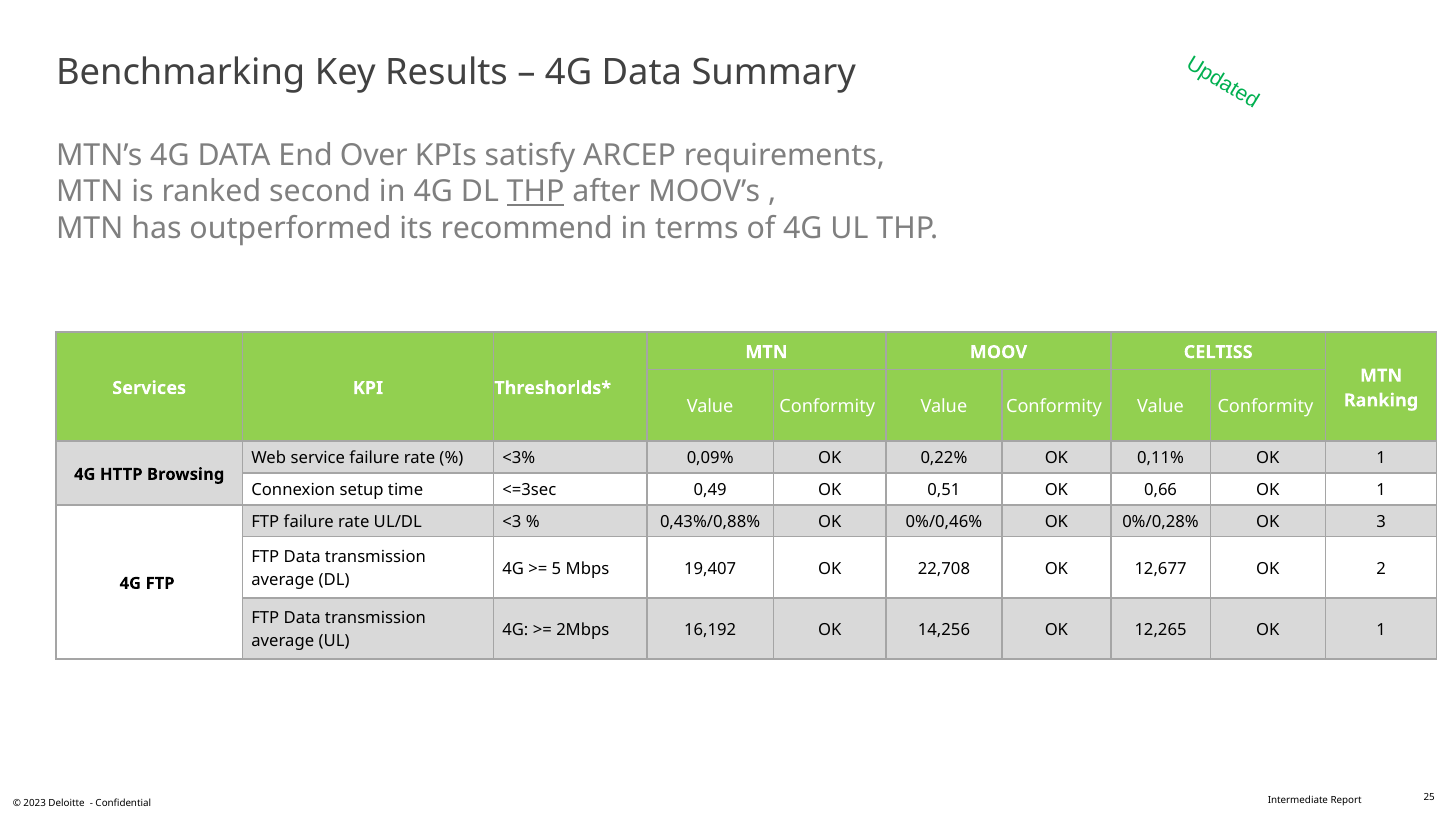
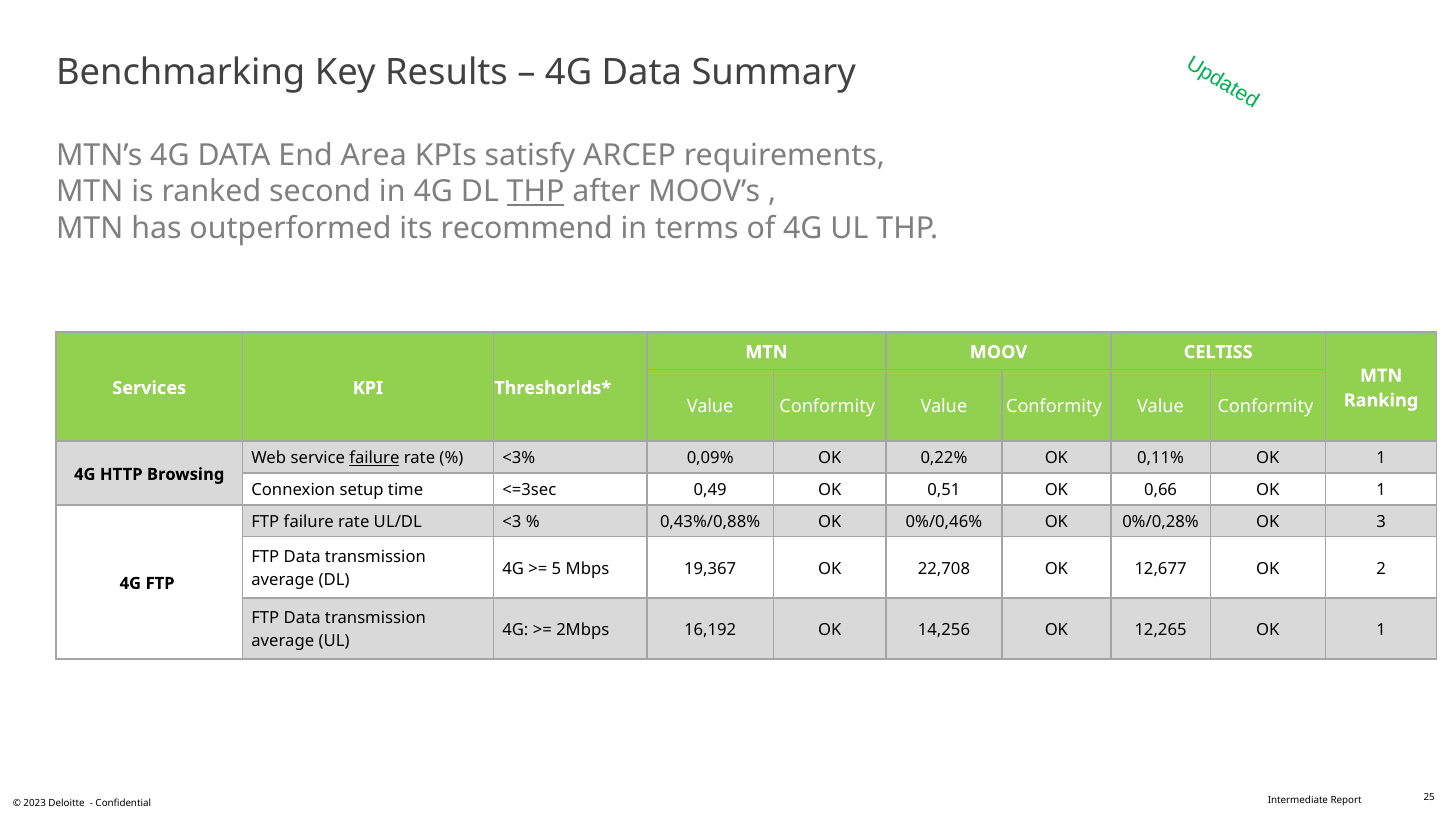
Over: Over -> Area (374, 156)
failure underline: none -> present (374, 458)
19,407: 19,407 -> 19,367 (710, 569)
